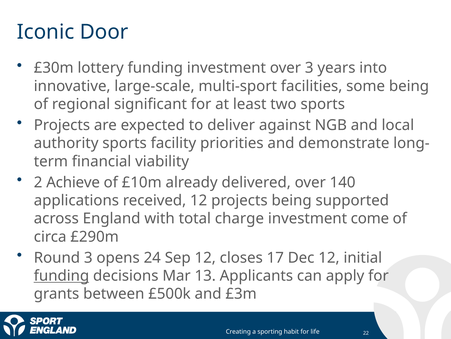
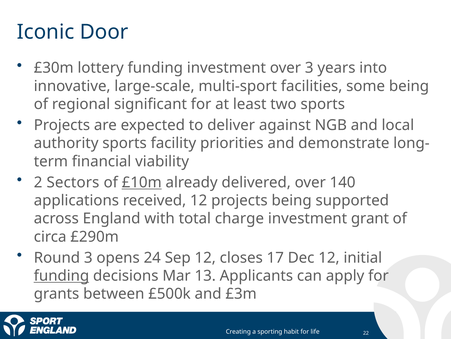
Achieve: Achieve -> Sectors (73, 182)
£10m underline: none -> present (142, 182)
come: come -> grant (370, 218)
